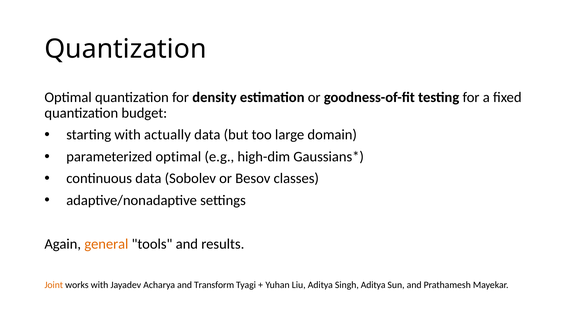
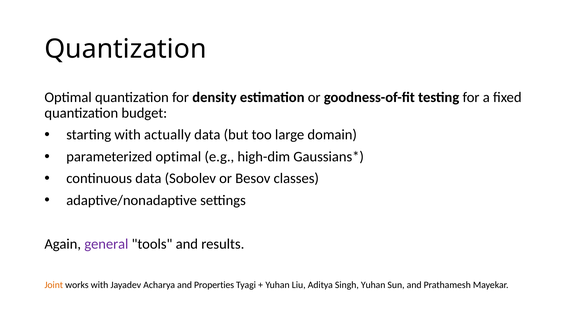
general colour: orange -> purple (106, 244)
Transform: Transform -> Properties (214, 285)
Singh Aditya: Aditya -> Yuhan (373, 285)
